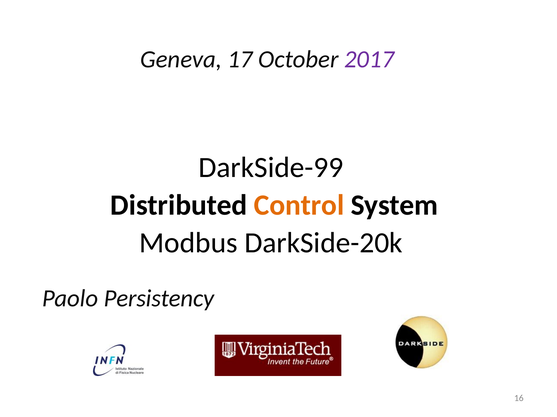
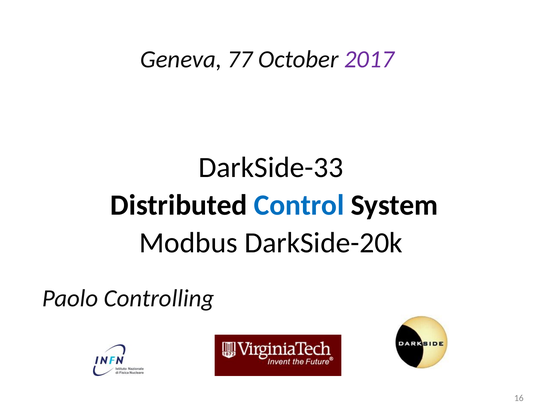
17: 17 -> 77 (240, 60)
DarkSide-99: DarkSide-99 -> DarkSide-33 (271, 168)
Control colour: orange -> blue (299, 205)
Persistency: Persistency -> Controlling (159, 299)
